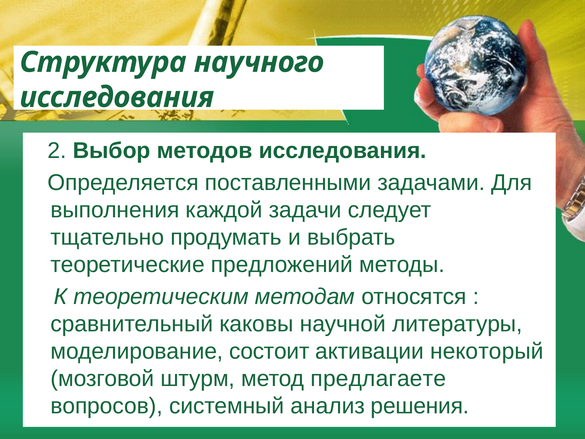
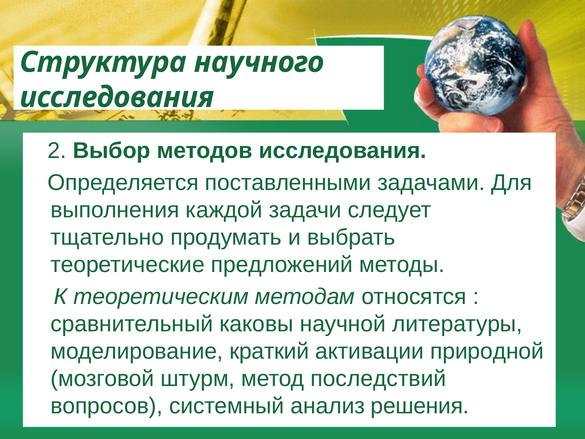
состоит: состоит -> краткий (269, 351)
некоторый: некоторый -> природной (487, 351)
предлагаете: предлагаете -> последствий (378, 378)
